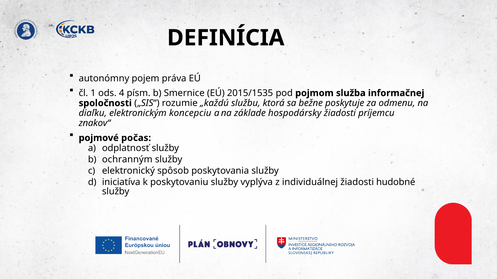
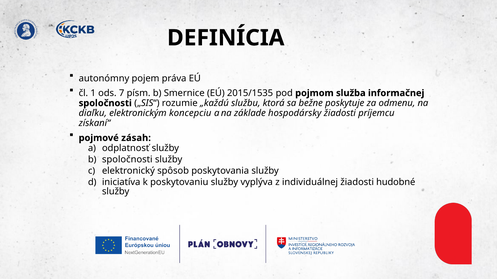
4: 4 -> 7 (122, 93)
znakov“: znakov“ -> získaní“ (95, 123)
počas: počas -> zásah (136, 138)
b ochranným: ochranným -> spoločnosti (127, 160)
